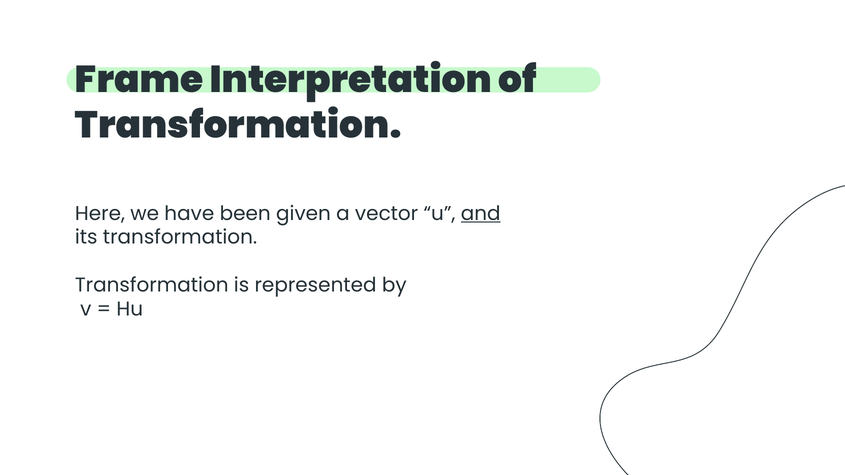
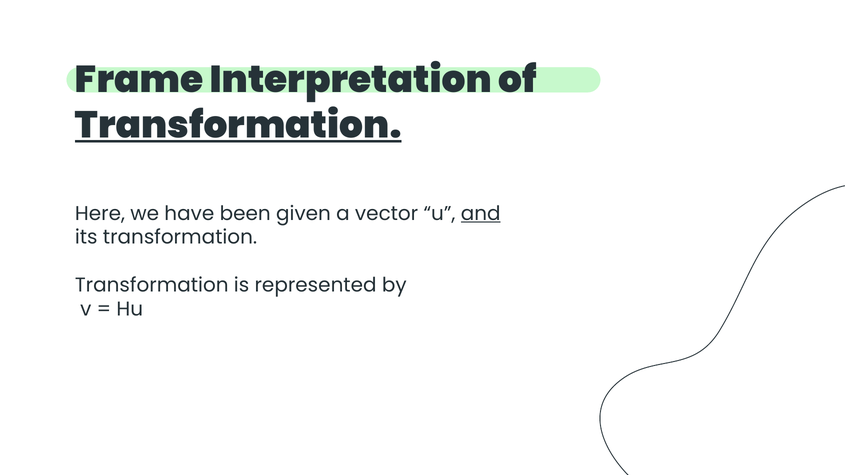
Transformation underline: none -> present (238, 125)
